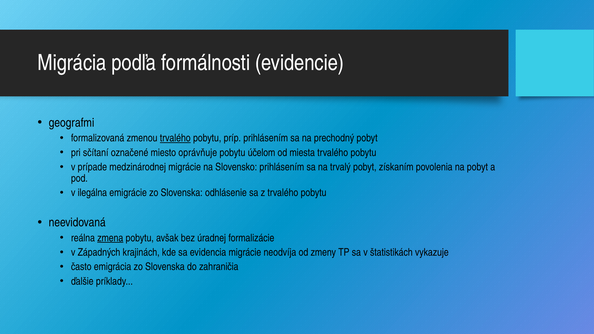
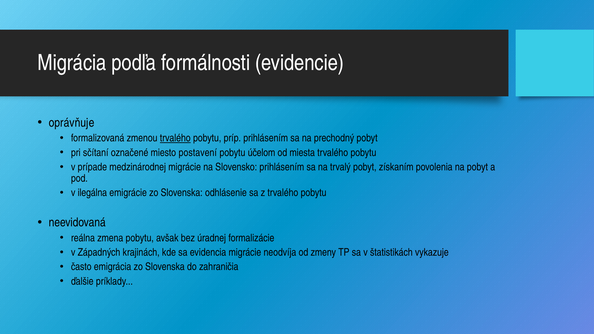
geografmi: geografmi -> oprávňuje (72, 123)
oprávňuje: oprávňuje -> postavení (198, 153)
zmena underline: present -> none (110, 238)
